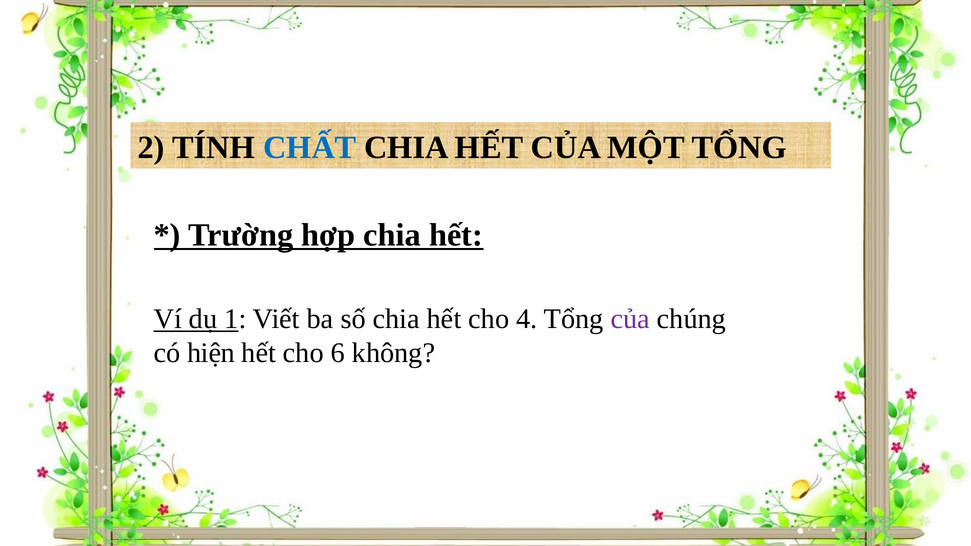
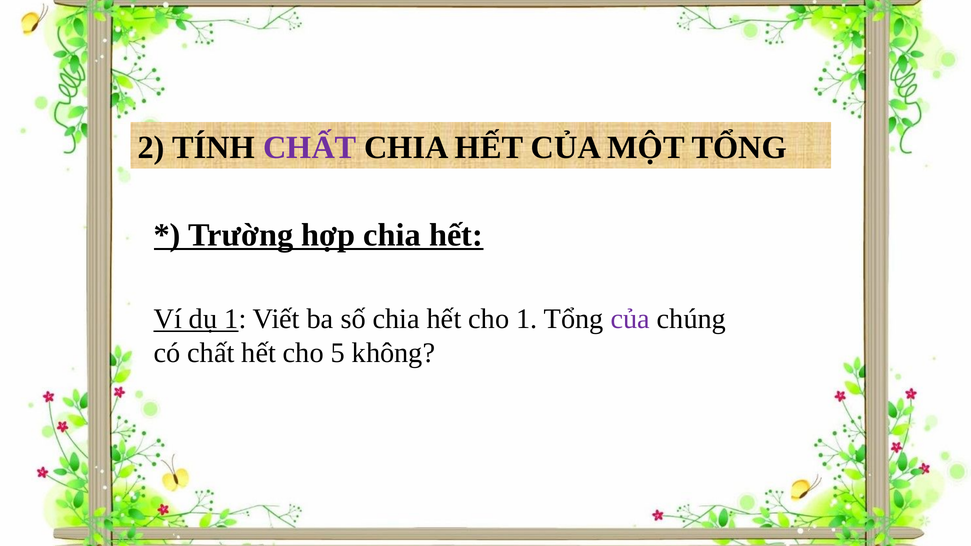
CHẤT colour: blue -> purple (310, 147)
cho 4: 4 -> 1 (527, 319)
có hiện: hiện -> chất (211, 353)
6: 6 -> 5 (338, 353)
